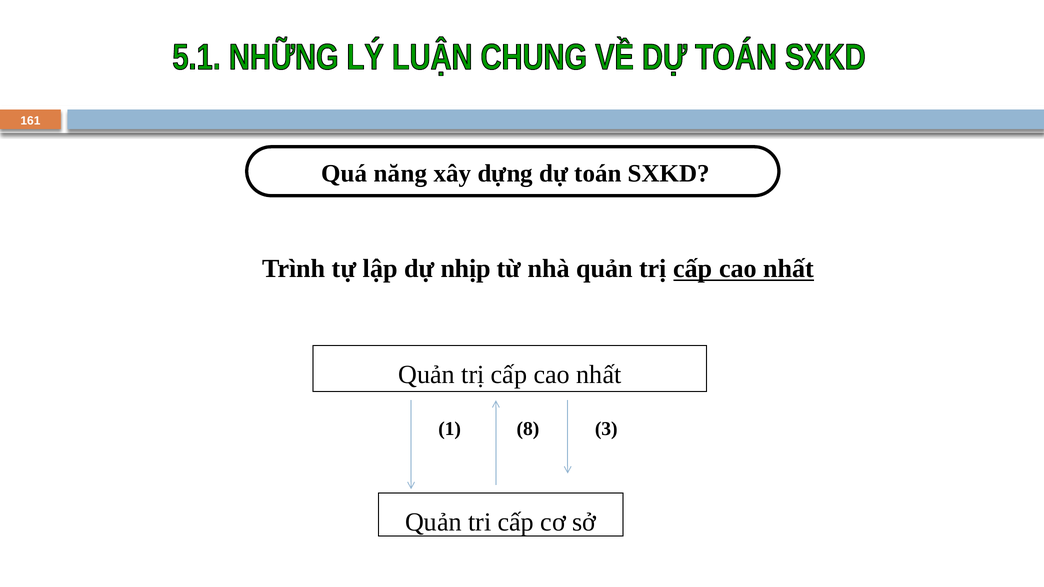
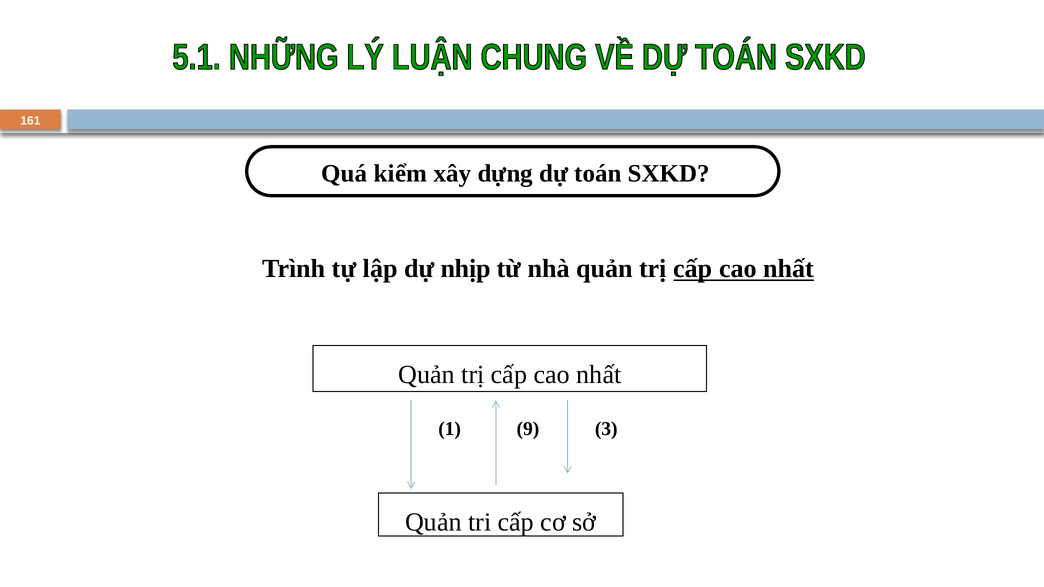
năng: năng -> kiểm (400, 173)
8: 8 -> 9 (528, 429)
